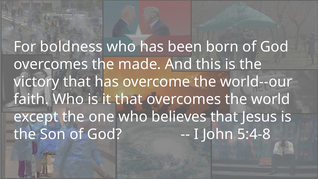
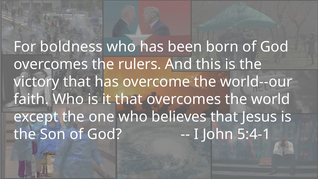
made: made -> rulers (140, 64)
5:4-8: 5:4-8 -> 5:4-1 (254, 134)
